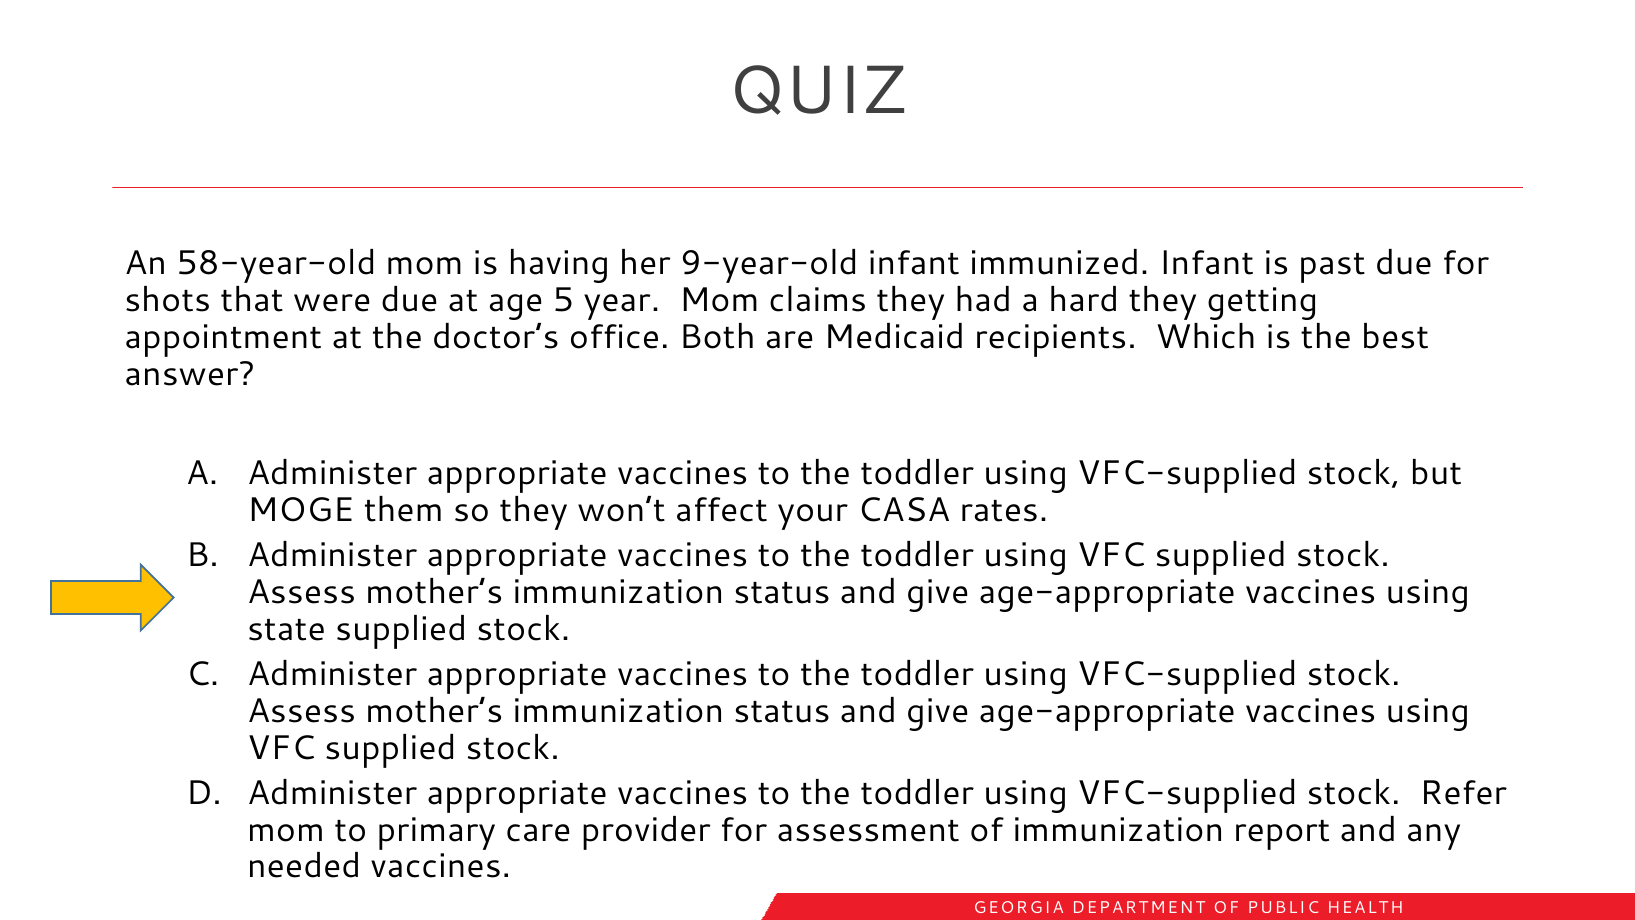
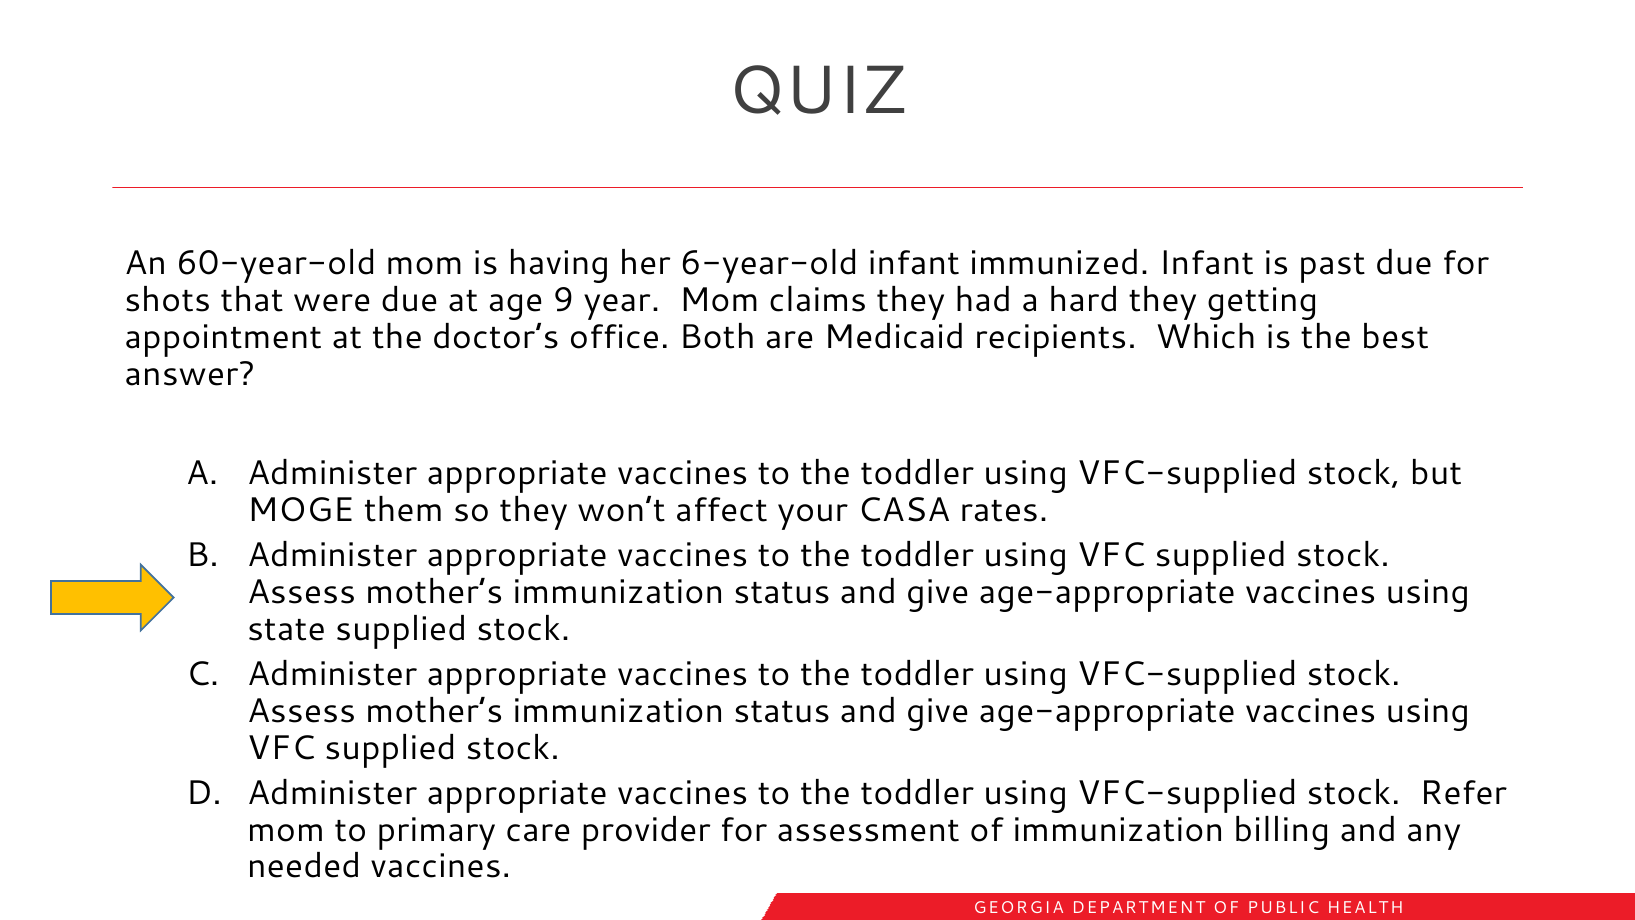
58-year-old: 58-year-old -> 60-year-old (276, 264)
9-year-old: 9-year-old -> 6-year-old (769, 264)
5: 5 -> 9 (563, 300)
report: report -> billing (1282, 830)
